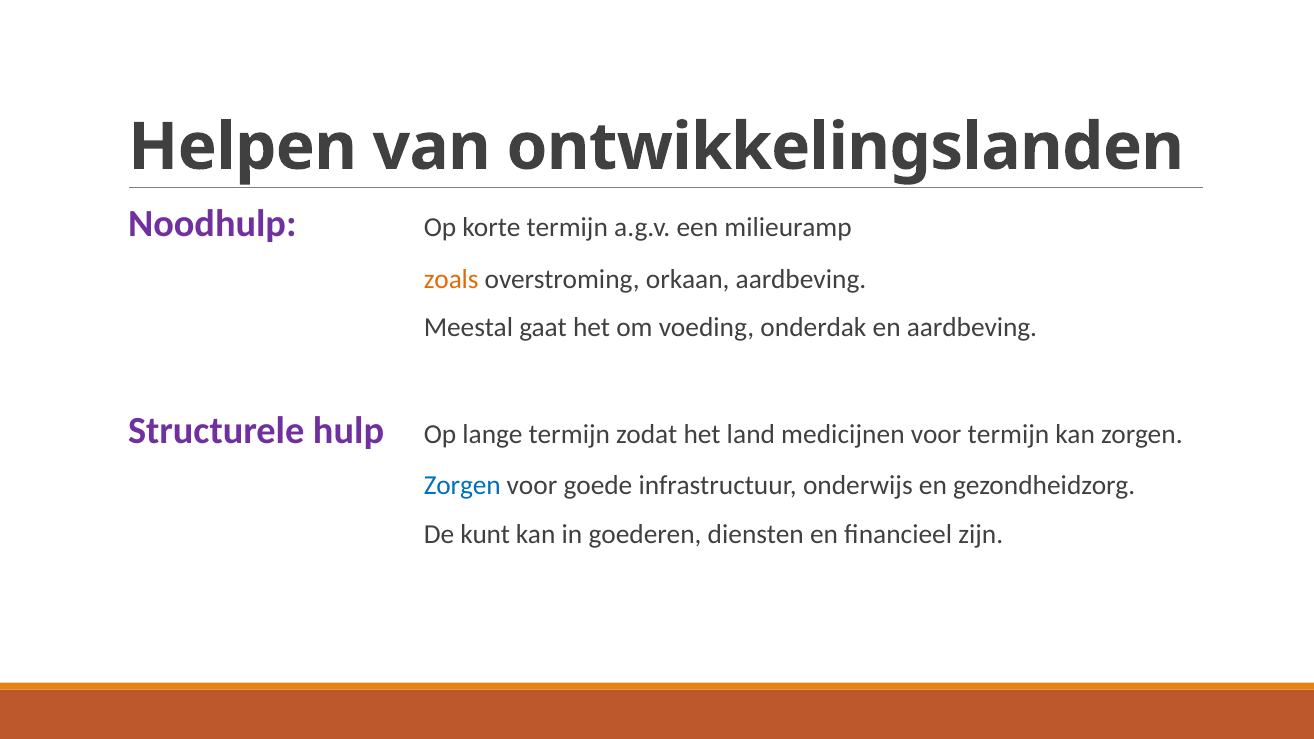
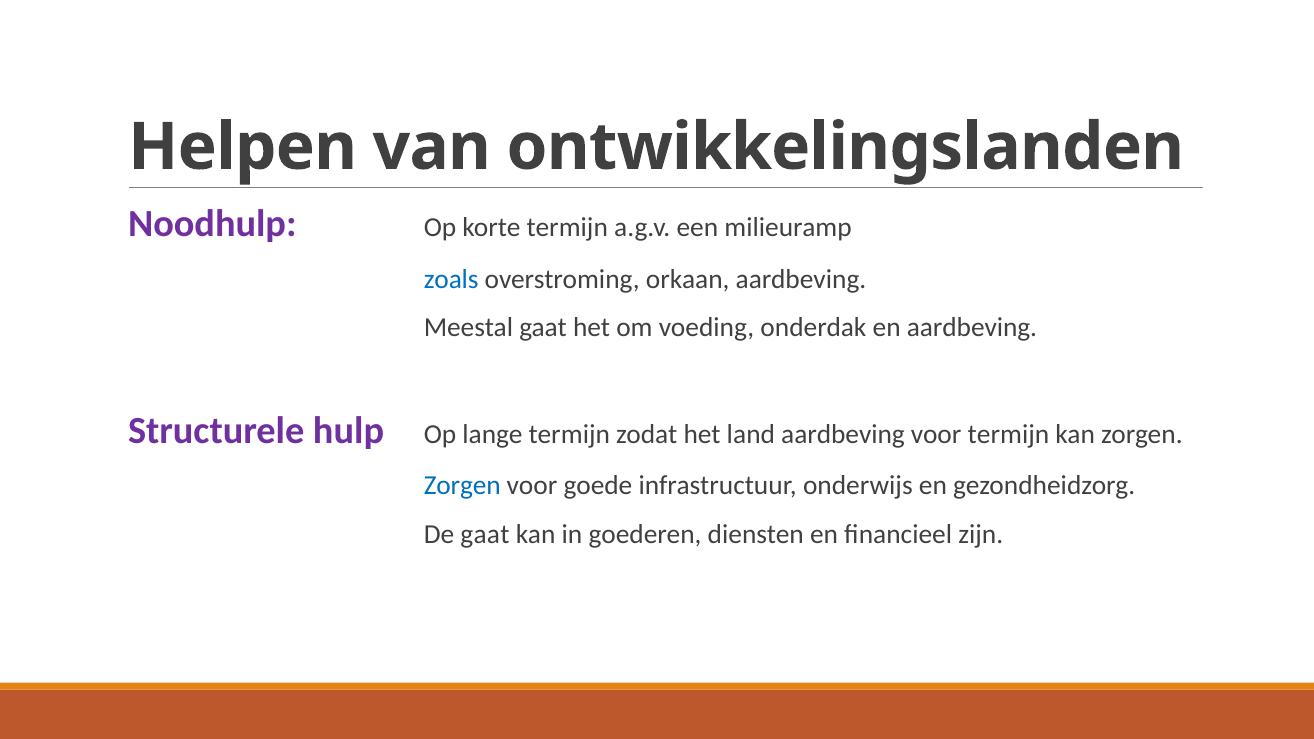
zoals colour: orange -> blue (451, 279)
land medicijnen: medicijnen -> aardbeving (843, 435)
De kunt: kunt -> gaat (485, 535)
